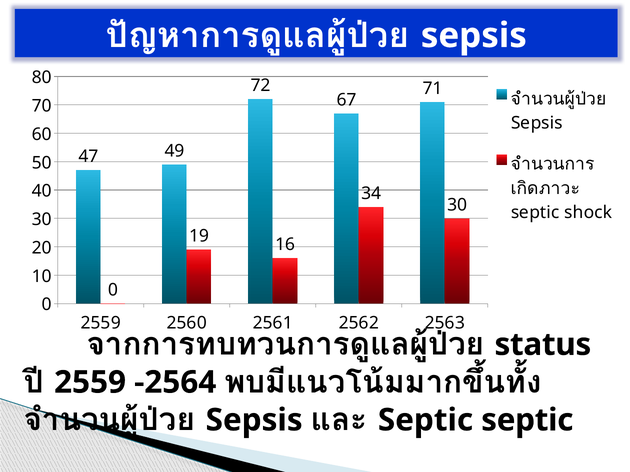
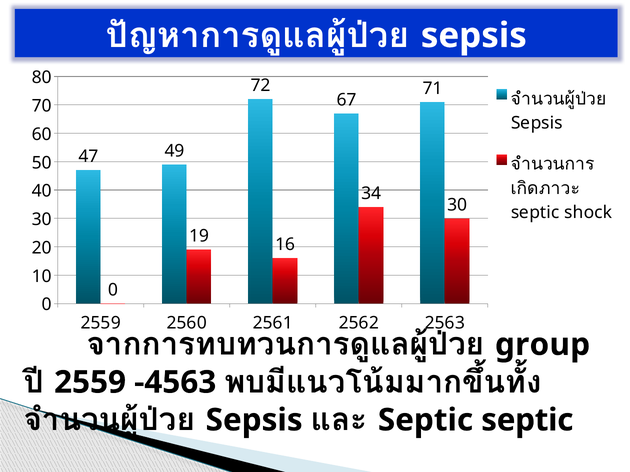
status: status -> group (543, 345)
-2564: -2564 -> -4563 (175, 383)
